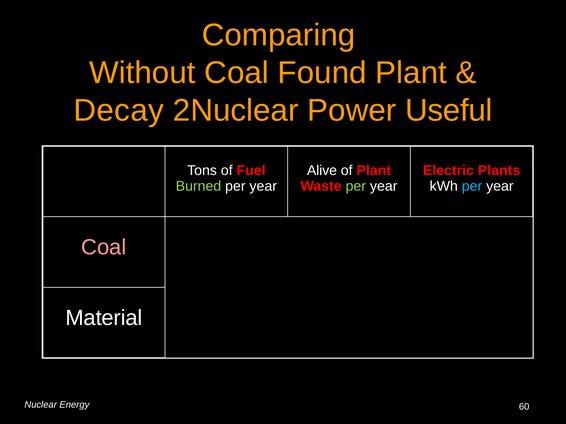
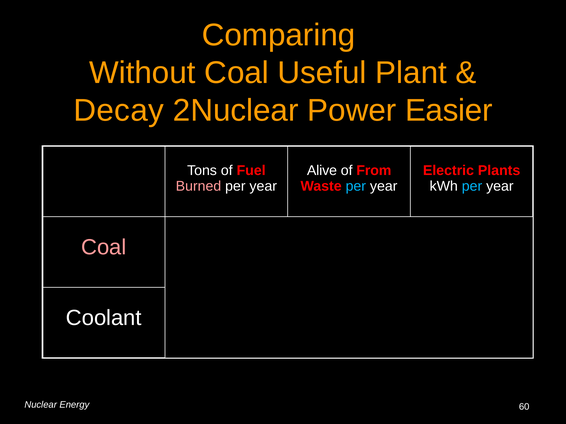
Found: Found -> Useful (322, 73)
Useful: Useful -> Easier (449, 111)
of Plant: Plant -> From (374, 171)
Burned colour: light green -> pink (198, 186)
per colour: light green -> light blue (356, 186)
Material: Material -> Coolant (104, 318)
